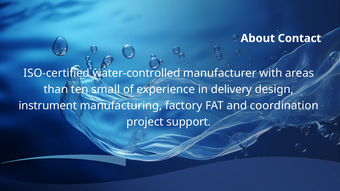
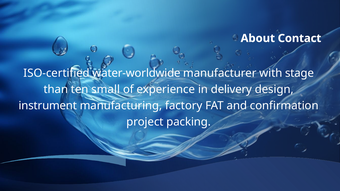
water-controlled: water-controlled -> water-worldwide (137, 73)
areas: areas -> stage (300, 73)
coordination: coordination -> confirmation (284, 106)
support: support -> packing (189, 122)
